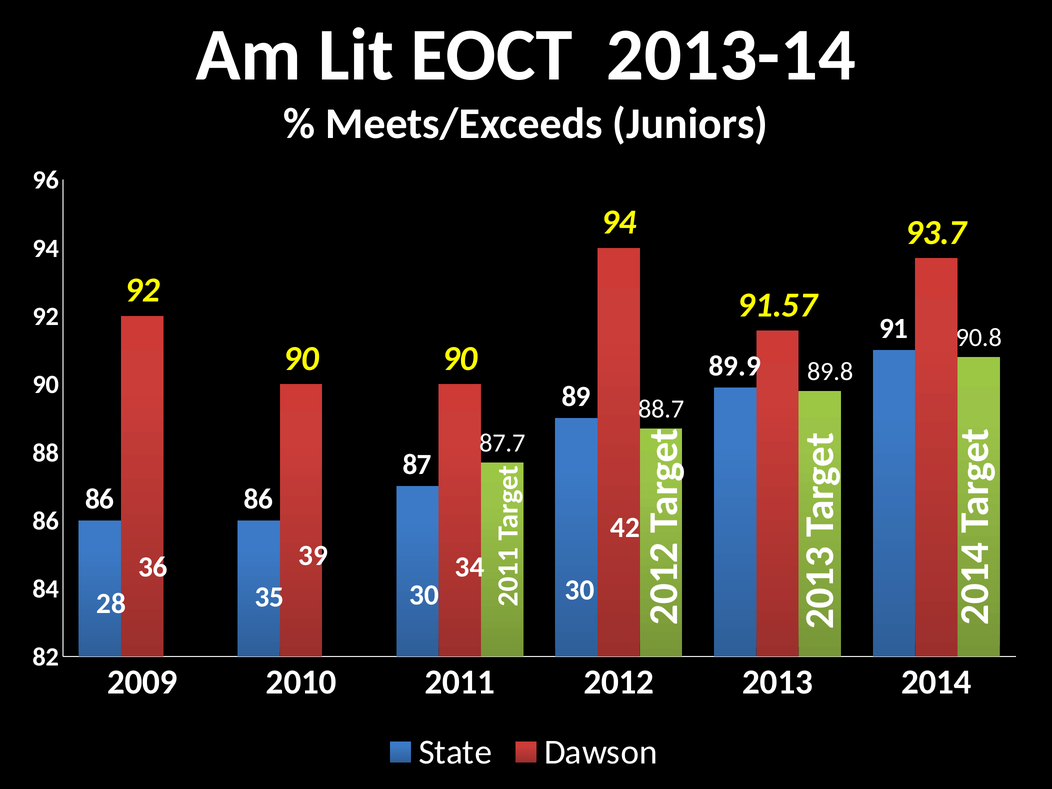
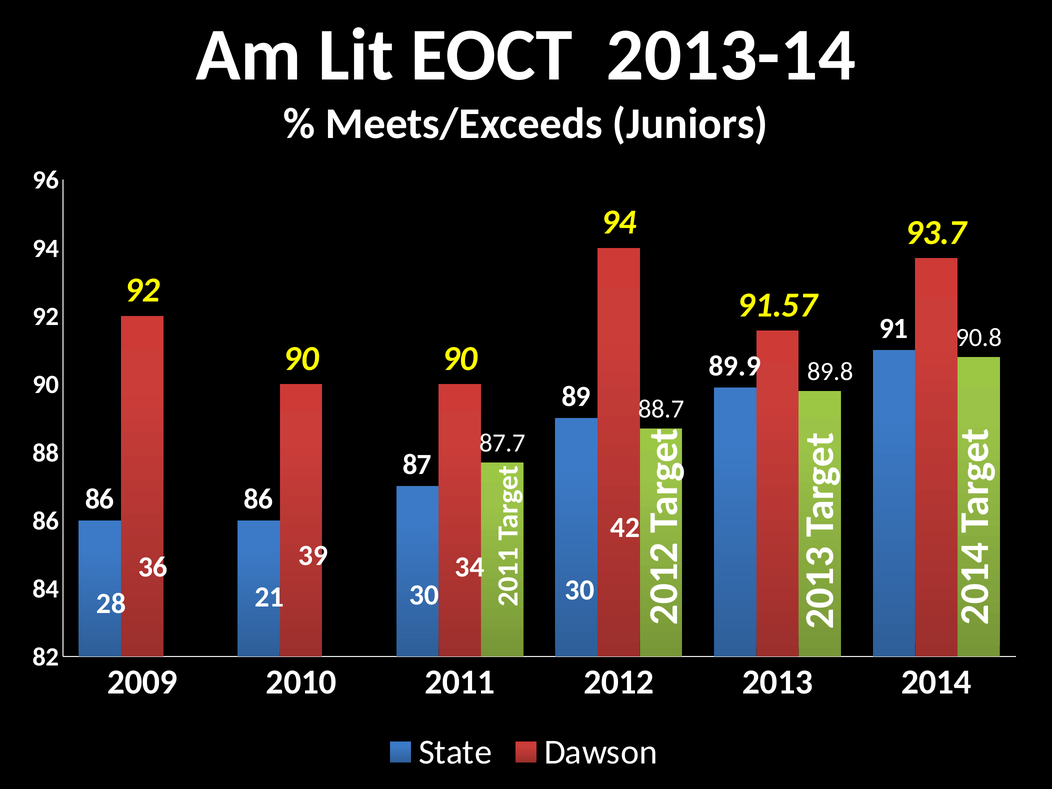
35: 35 -> 21 (270, 597)
